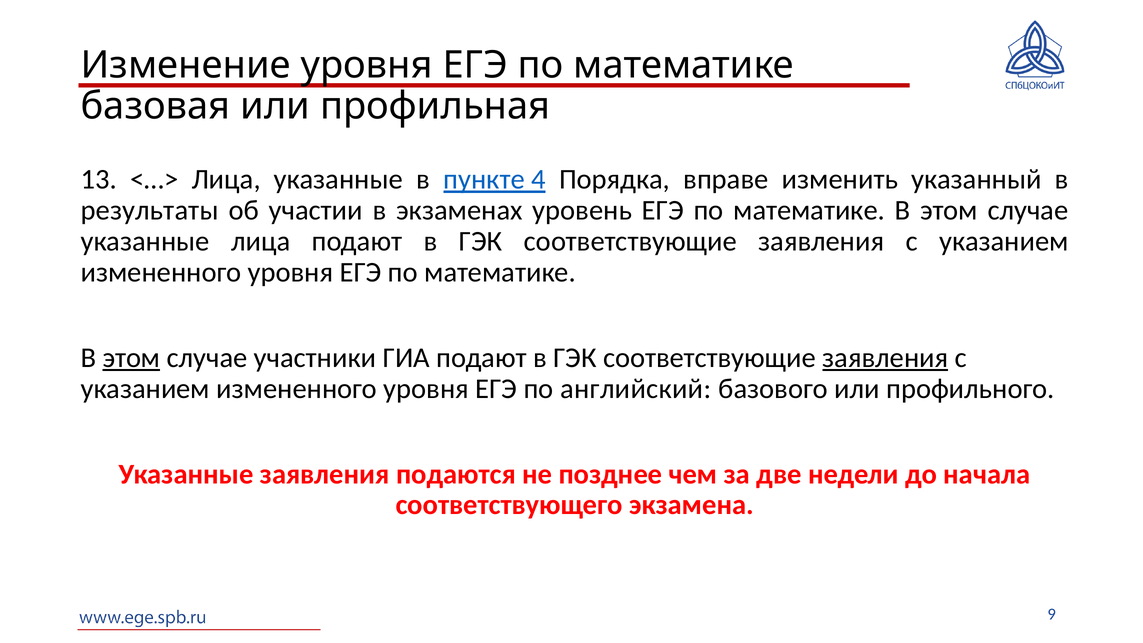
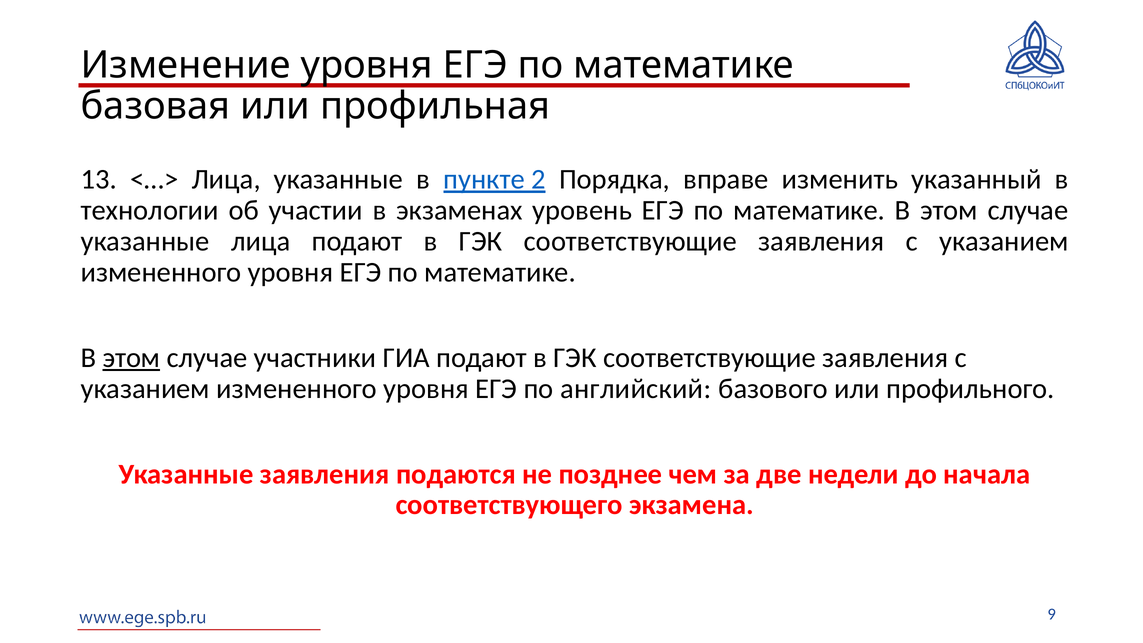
4: 4 -> 2 (538, 180)
результаты: результаты -> технологии (150, 211)
заявления underline: present -> none (885, 358)
